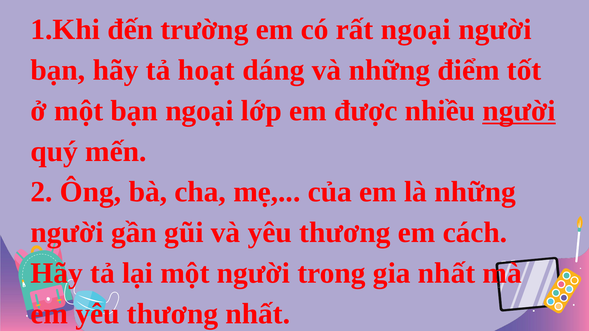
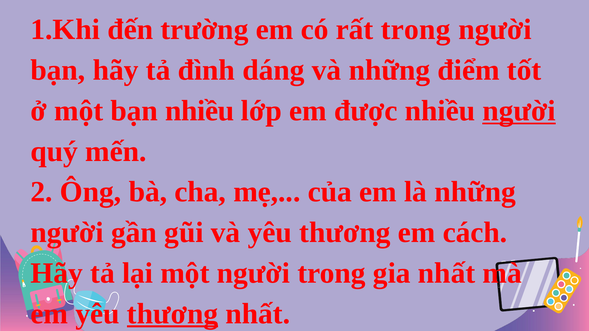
rất ngoại: ngoại -> trong (416, 30)
hoạt: hoạt -> đình (206, 70)
bạn ngoại: ngoại -> nhiều (200, 111)
thương underline: none -> present (173, 314)
